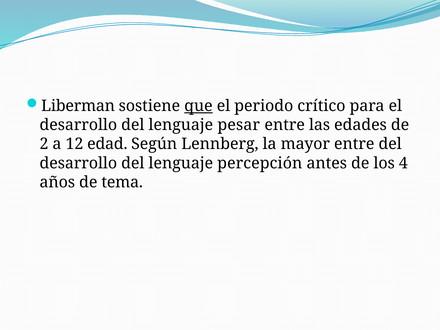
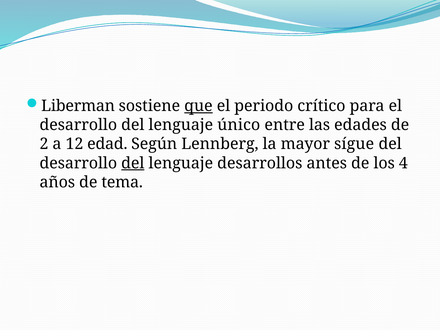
pesar: pesar -> único (239, 125)
mayor entre: entre -> sígue (354, 144)
del underline: none -> present (133, 163)
percepción: percepción -> desarrollos (260, 163)
